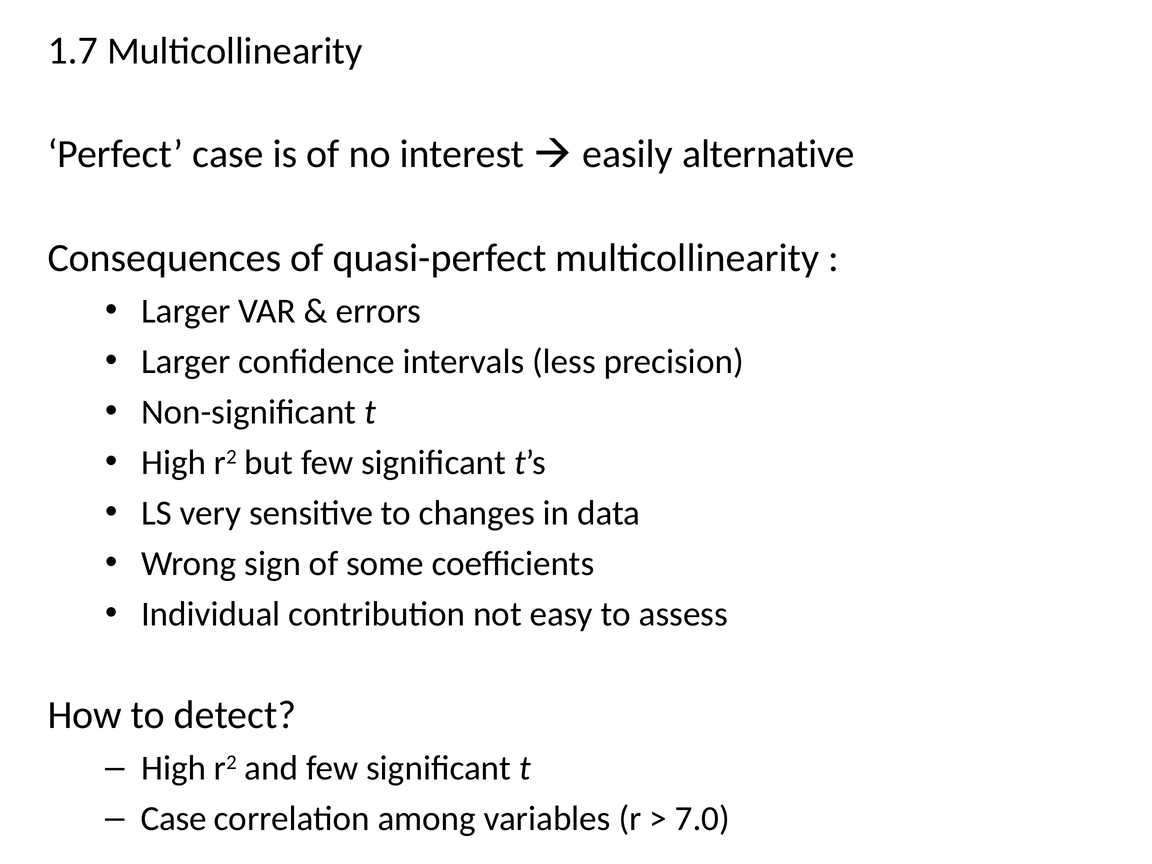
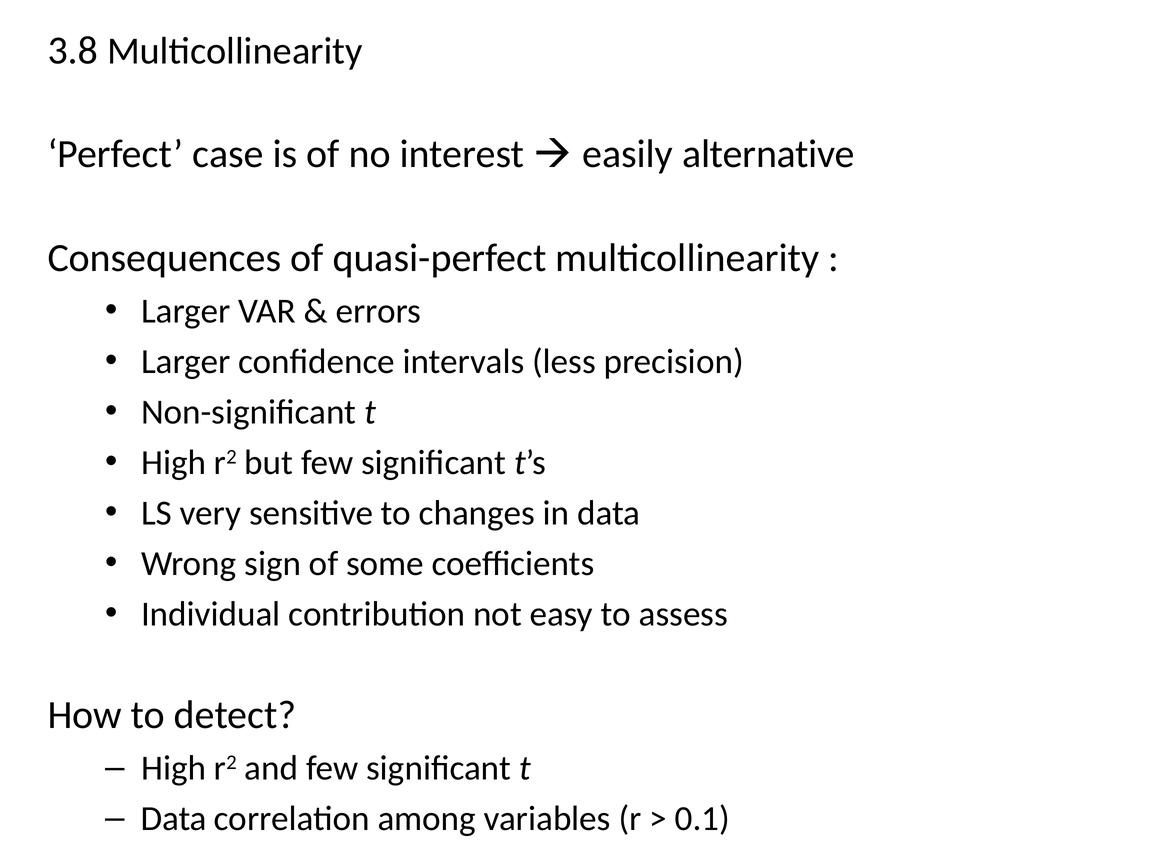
1.7: 1.7 -> 3.8 (73, 51)
Case: Case -> Data (174, 819)
7.0: 7.0 -> 0.1 (702, 819)
